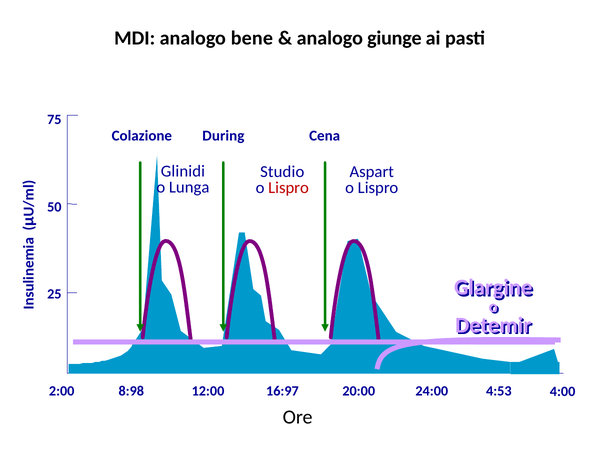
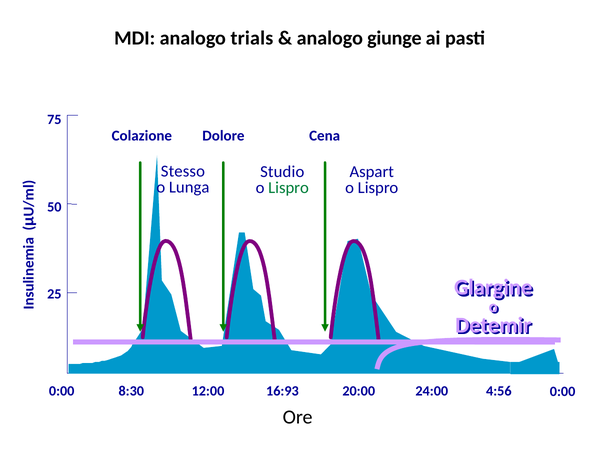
bene: bene -> trials (252, 38)
During: During -> Dolore (223, 136)
Glinidi: Glinidi -> Stesso (183, 171)
Lispro colour: red -> green (289, 188)
2:00: 2:00 -> 0:00 (62, 392)
8:98: 8:98 -> 8:30 (131, 392)
16:97: 16:97 -> 16:93 (282, 392)
4:53: 4:53 -> 4:56 (499, 392)
4:00: 4:00 -> 0:00 (563, 392)
